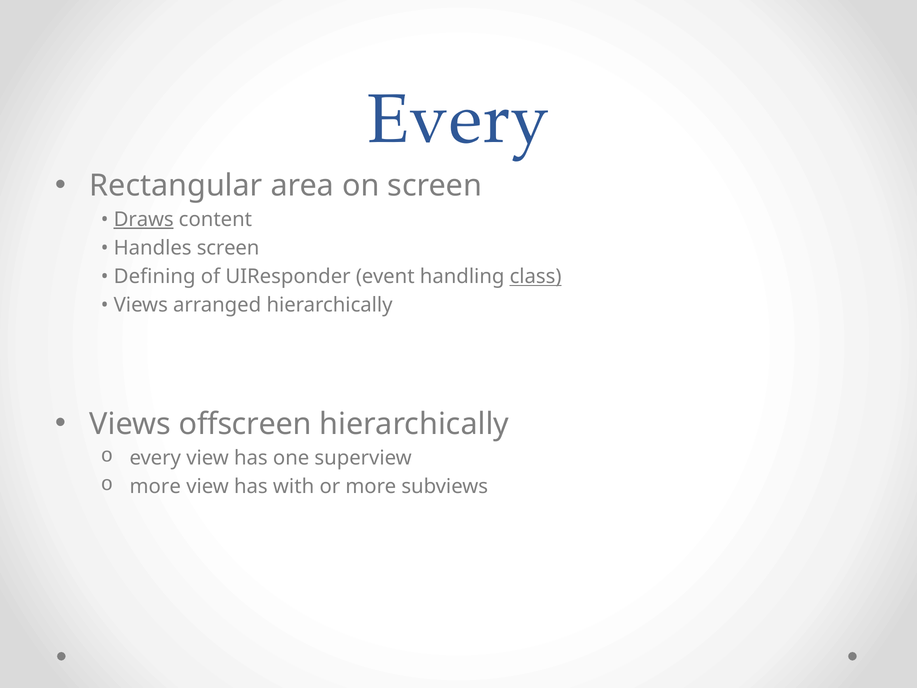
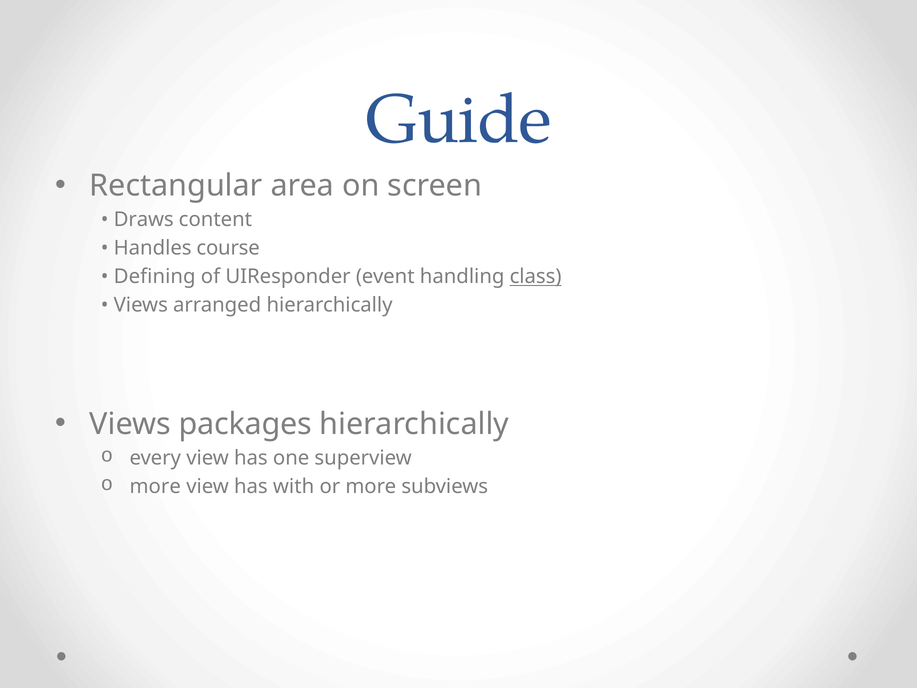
Every: Every -> Guide (459, 119)
Draws underline: present -> none (144, 219)
Handles screen: screen -> course (228, 248)
offscreen: offscreen -> packages (245, 424)
